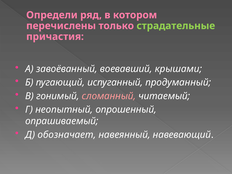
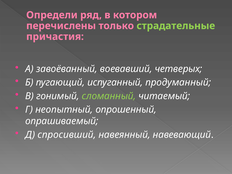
крышами: крышами -> четверых (179, 69)
сломанный colour: pink -> light green (109, 96)
обозначает: обозначает -> спросивший (67, 135)
